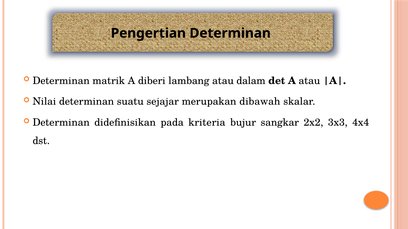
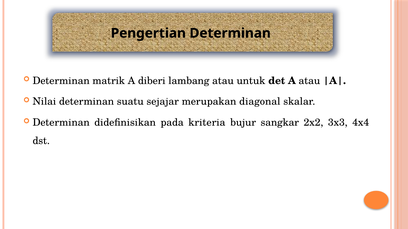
dalam: dalam -> untuk (251, 81)
dibawah: dibawah -> diagonal (260, 102)
